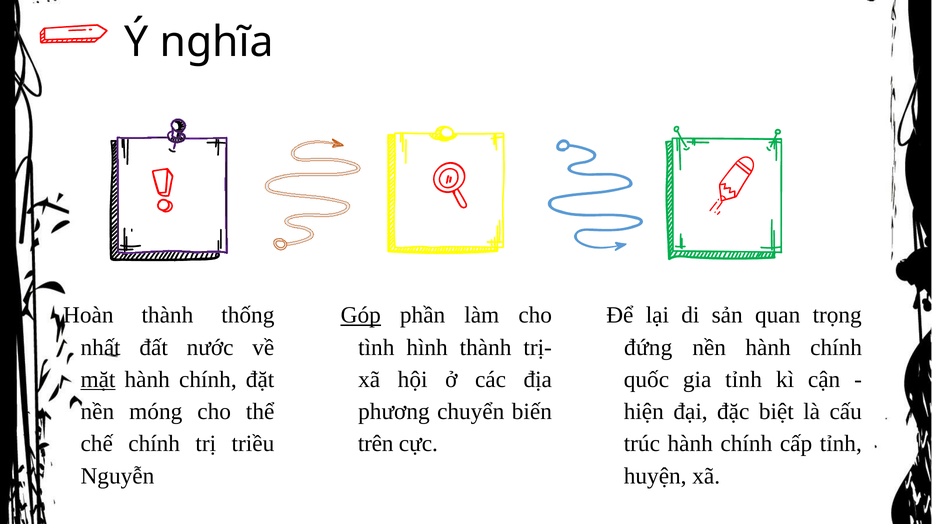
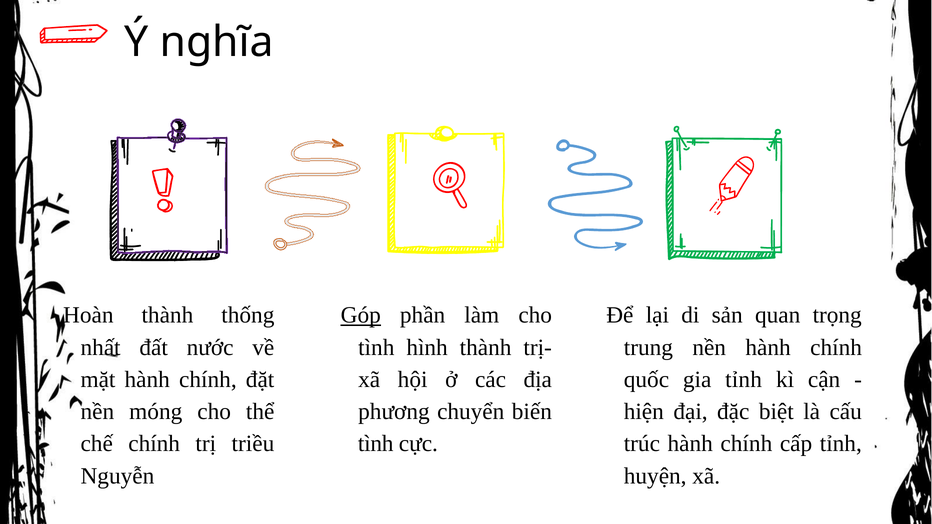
đứng: đứng -> trung (648, 348)
mặt underline: present -> none (98, 380)
trên: trên -> tình (376, 444)
